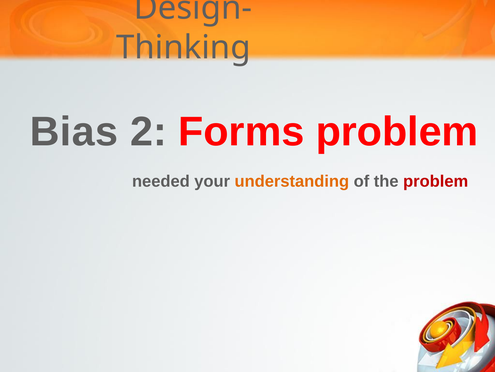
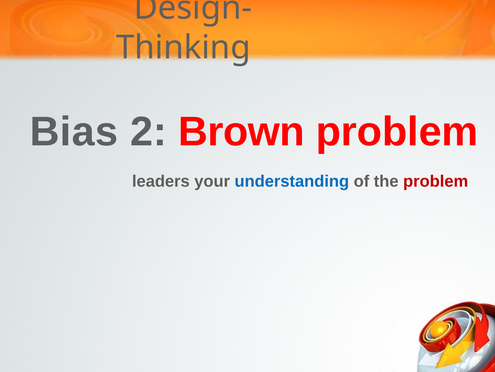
Forms: Forms -> Brown (242, 132)
needed: needed -> leaders (161, 181)
understanding colour: orange -> blue (292, 181)
